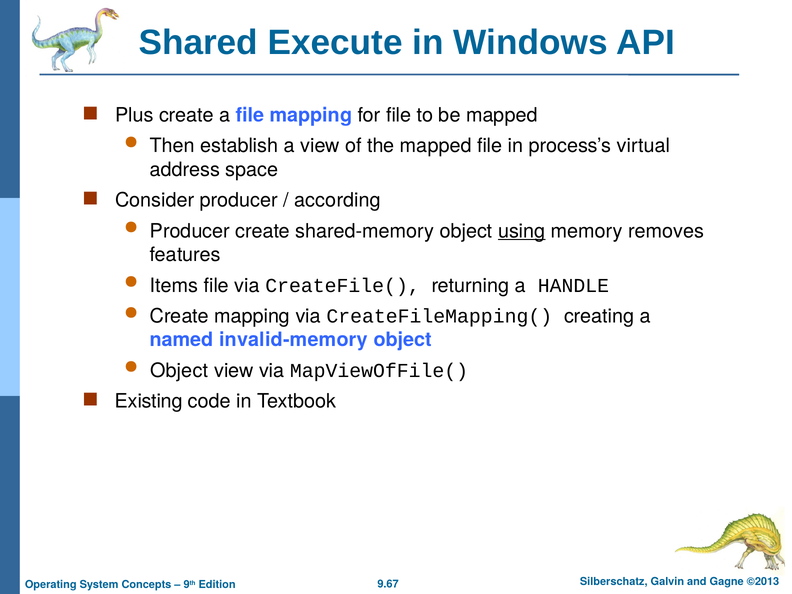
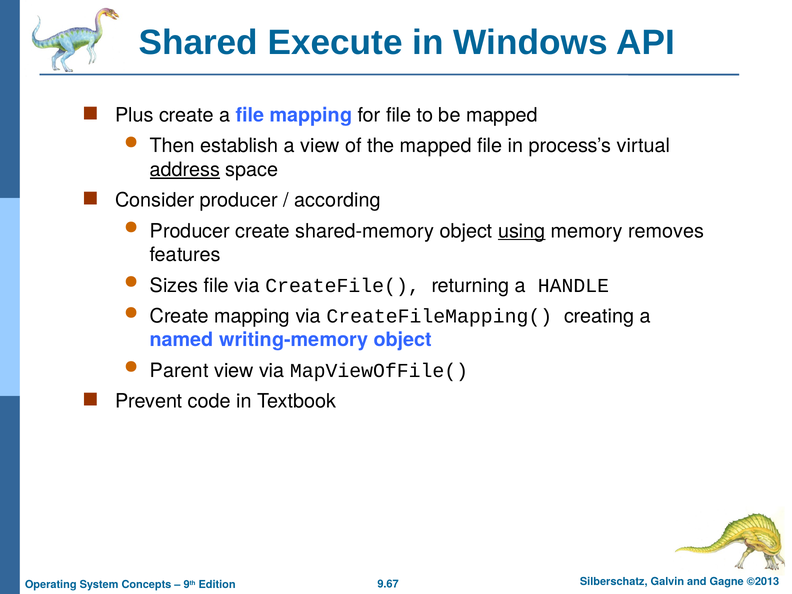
address underline: none -> present (185, 170)
Items: Items -> Sizes (174, 286)
invalid-memory: invalid-memory -> writing-memory (294, 340)
Object: Object -> Parent (179, 371)
Existing: Existing -> Prevent (149, 401)
